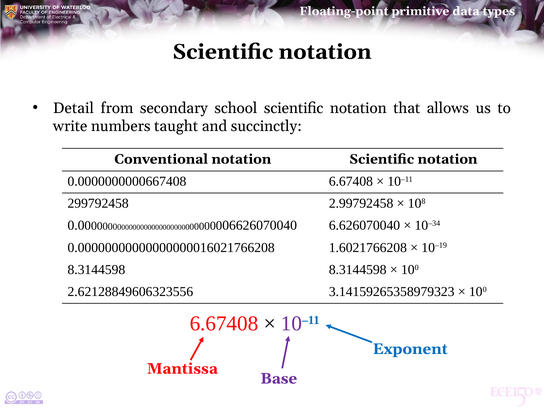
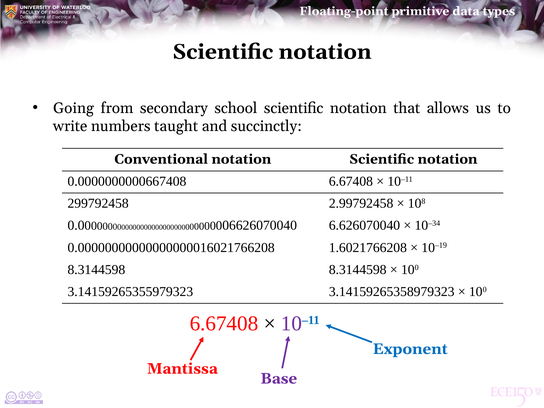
Detail: Detail -> Going (73, 108)
2.62128849606323556: 2.62128849606323556 -> 3.14159265355979323 (130, 292)
